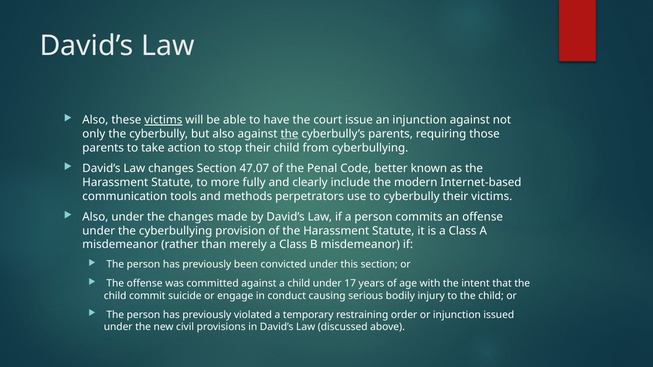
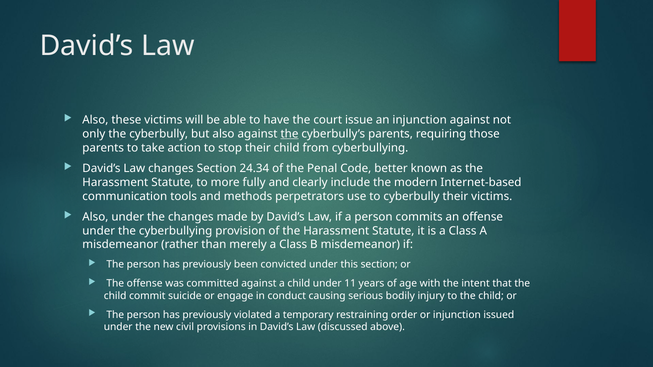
victims underline: present -> none (163, 120)
47.07: 47.07 -> 24.34 (254, 169)
17: 17 -> 11 (350, 284)
